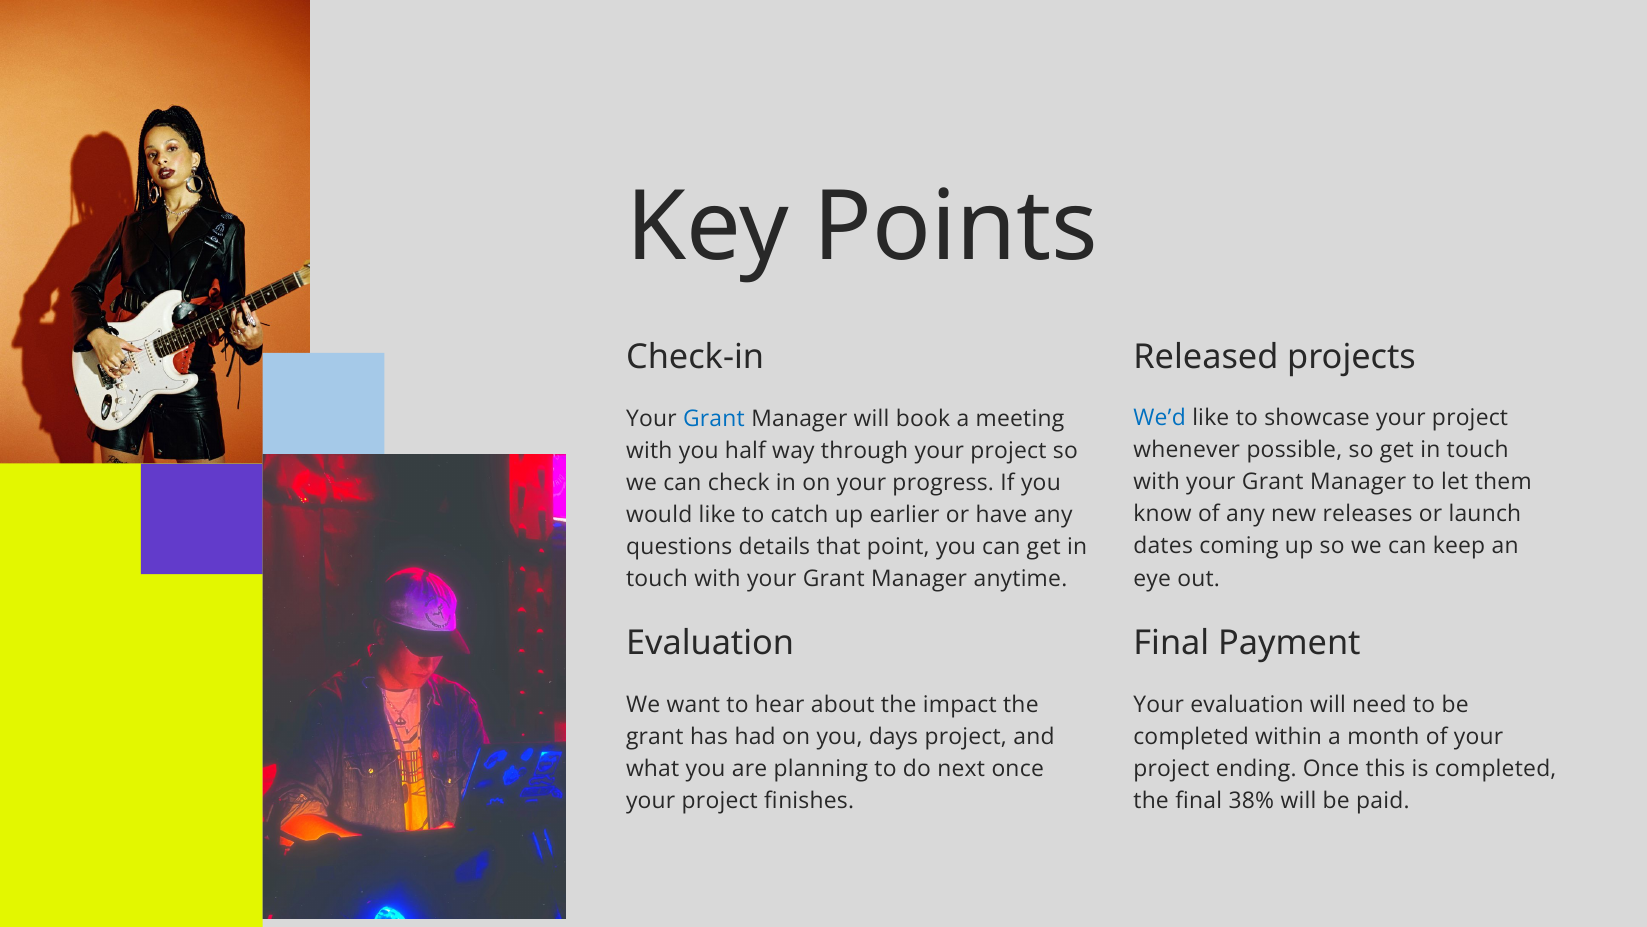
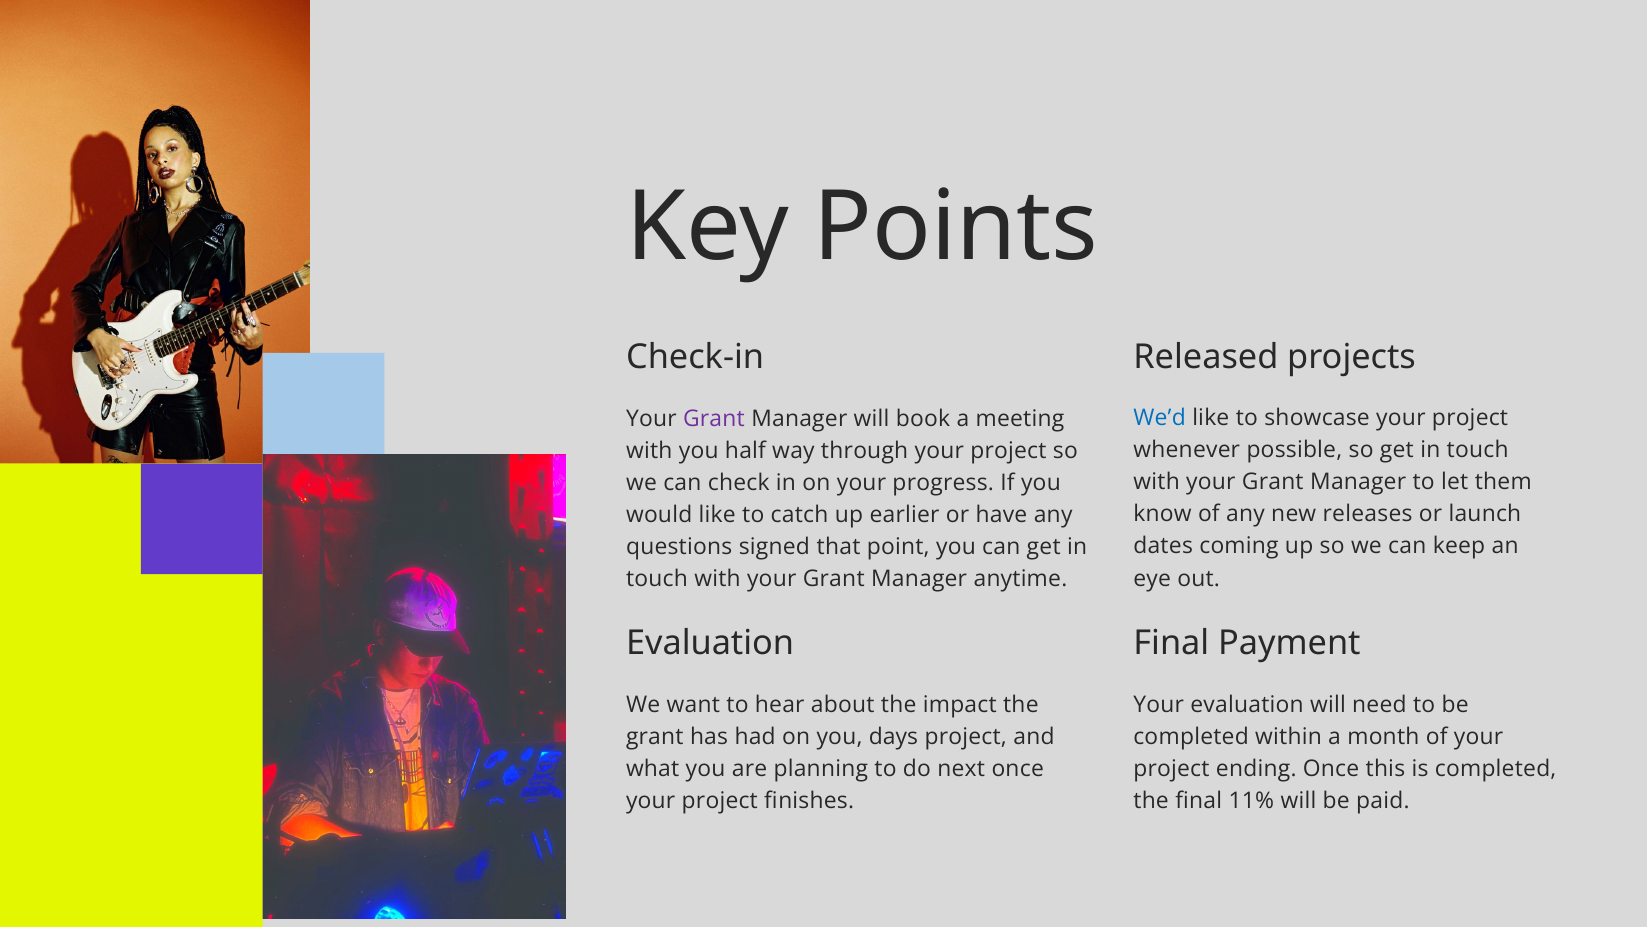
Grant colour: blue -> purple (714, 419)
details: details -> signed (774, 547)
38%: 38% -> 11% (1251, 801)
